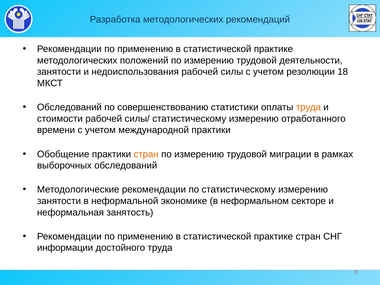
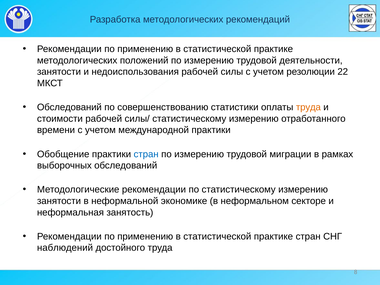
18: 18 -> 22 (343, 72)
стран colour: orange -> blue (146, 154)
информации: информации -> наблюдений (65, 248)
